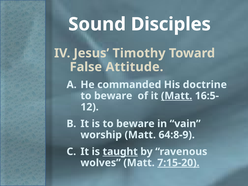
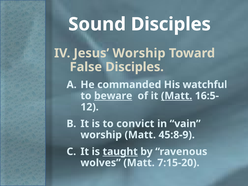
Jesus Timothy: Timothy -> Worship (139, 53)
False Attitude: Attitude -> Disciples (135, 67)
doctrine: doctrine -> watchful (205, 85)
beware underline: none -> present (113, 96)
is to beware: beware -> convict (135, 124)
64:8-9: 64:8-9 -> 45:8-9 (177, 135)
7:15-20 underline: present -> none (178, 163)
